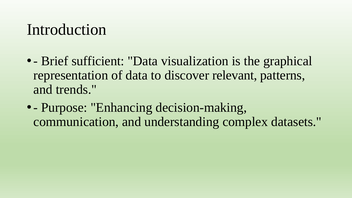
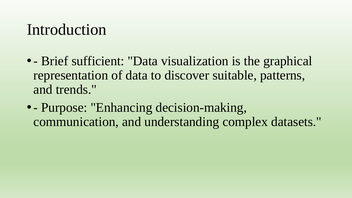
relevant: relevant -> suitable (235, 75)
